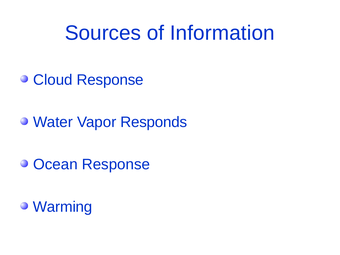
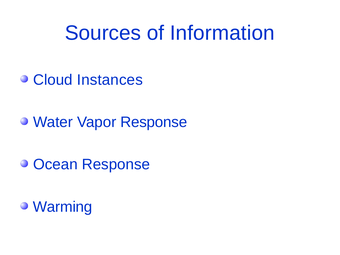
Cloud Response: Response -> Instances (110, 80)
Vapor Responds: Responds -> Response (154, 122)
